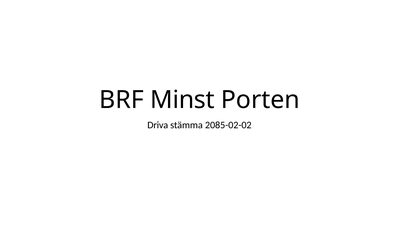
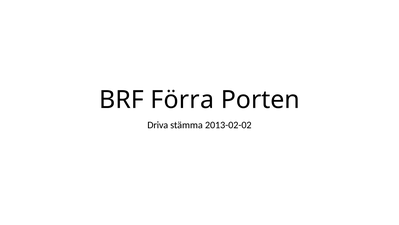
Minst: Minst -> Förra (182, 100)
2085-02-02: 2085-02-02 -> 2013-02-02 (228, 125)
